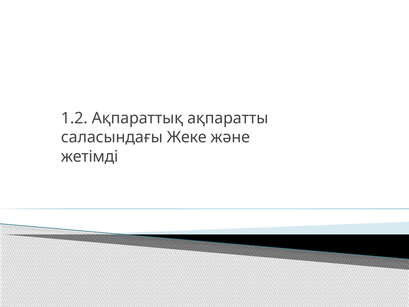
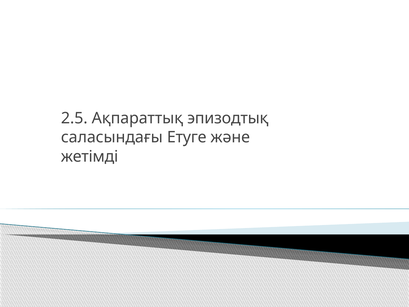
1.2: 1.2 -> 2.5 (74, 118)
ақпаратты: ақпаратты -> эпизодтық (228, 118)
Жеке: Жеке -> Етуге (187, 137)
